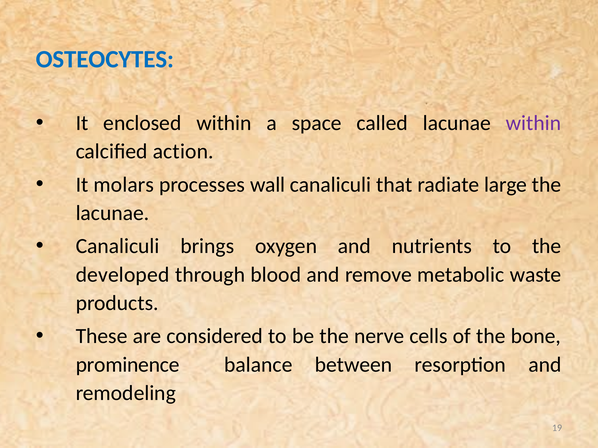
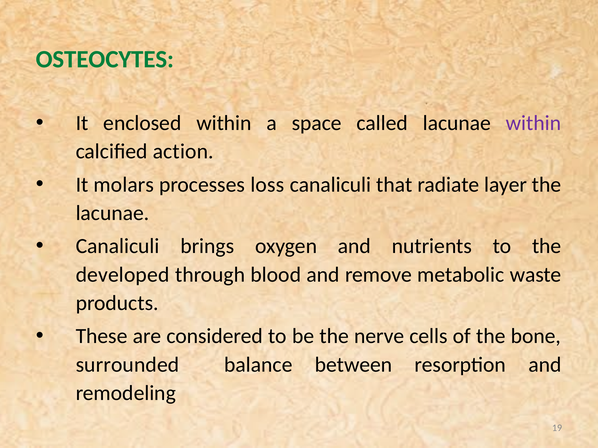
OSTEOCYTES colour: blue -> green (105, 59)
wall: wall -> loss (267, 185)
large: large -> layer (506, 185)
prominence: prominence -> surrounded (128, 365)
